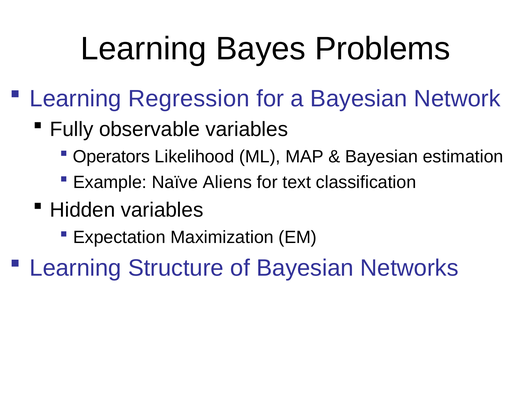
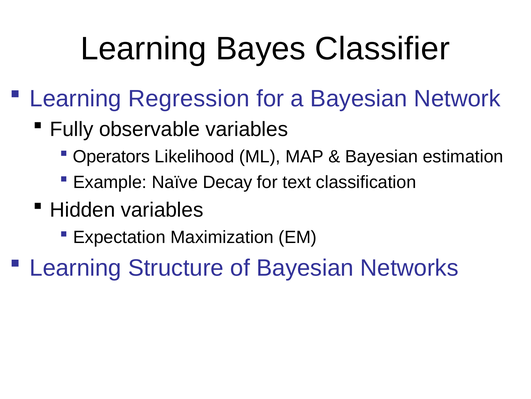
Problems: Problems -> Classifier (382, 49)
Aliens: Aliens -> Decay (228, 182)
